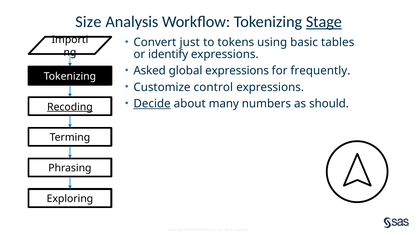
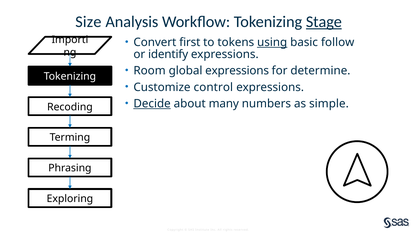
just: just -> first (190, 42)
using underline: none -> present (272, 42)
tables: tables -> follow (338, 42)
Asked: Asked -> Room (150, 71)
frequently: frequently -> determine (320, 71)
should: should -> simple (329, 104)
Recoding underline: present -> none (70, 107)
